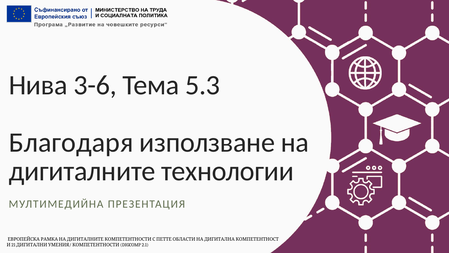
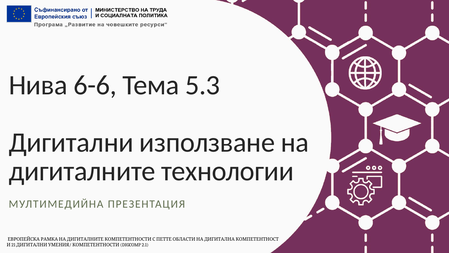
3-6: 3-6 -> 6-6 (95, 85)
Благодаря: Благодаря -> Дигитални (71, 142)
